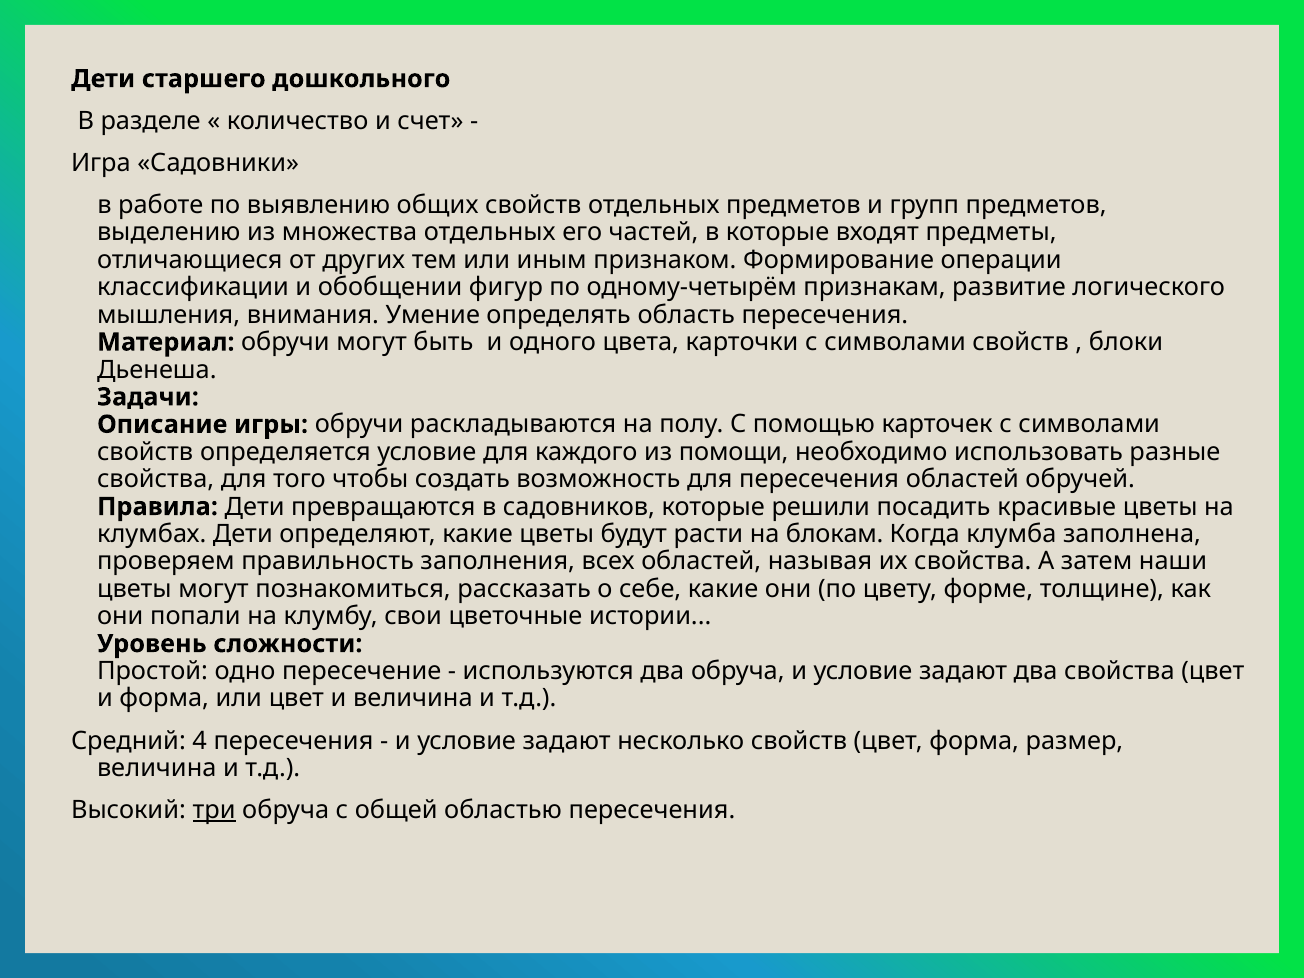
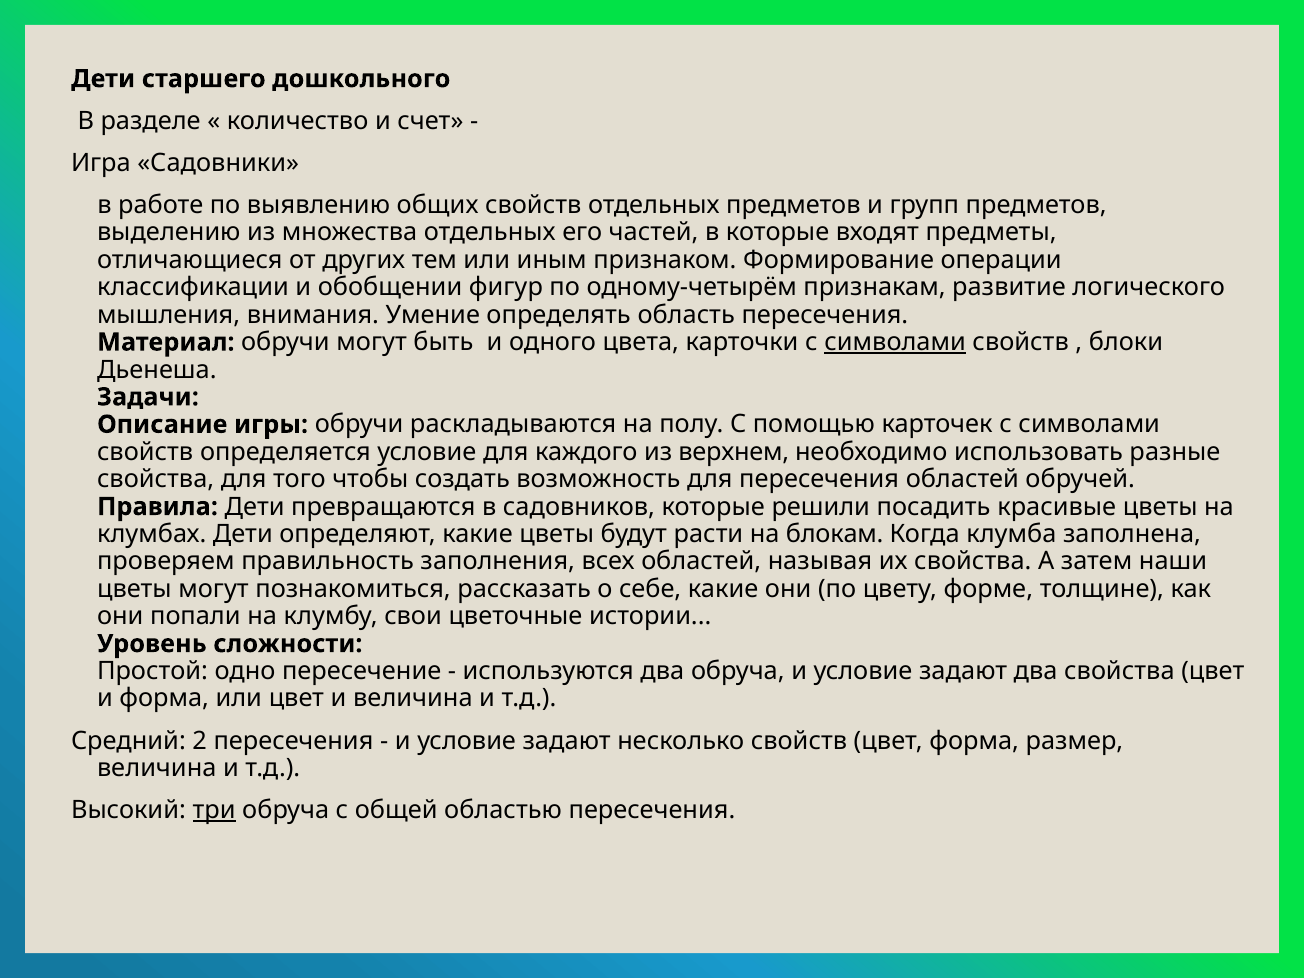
символами underline: none -> present (895, 342)
помощи: помощи -> верхнем (734, 452)
4: 4 -> 2 (200, 741)
